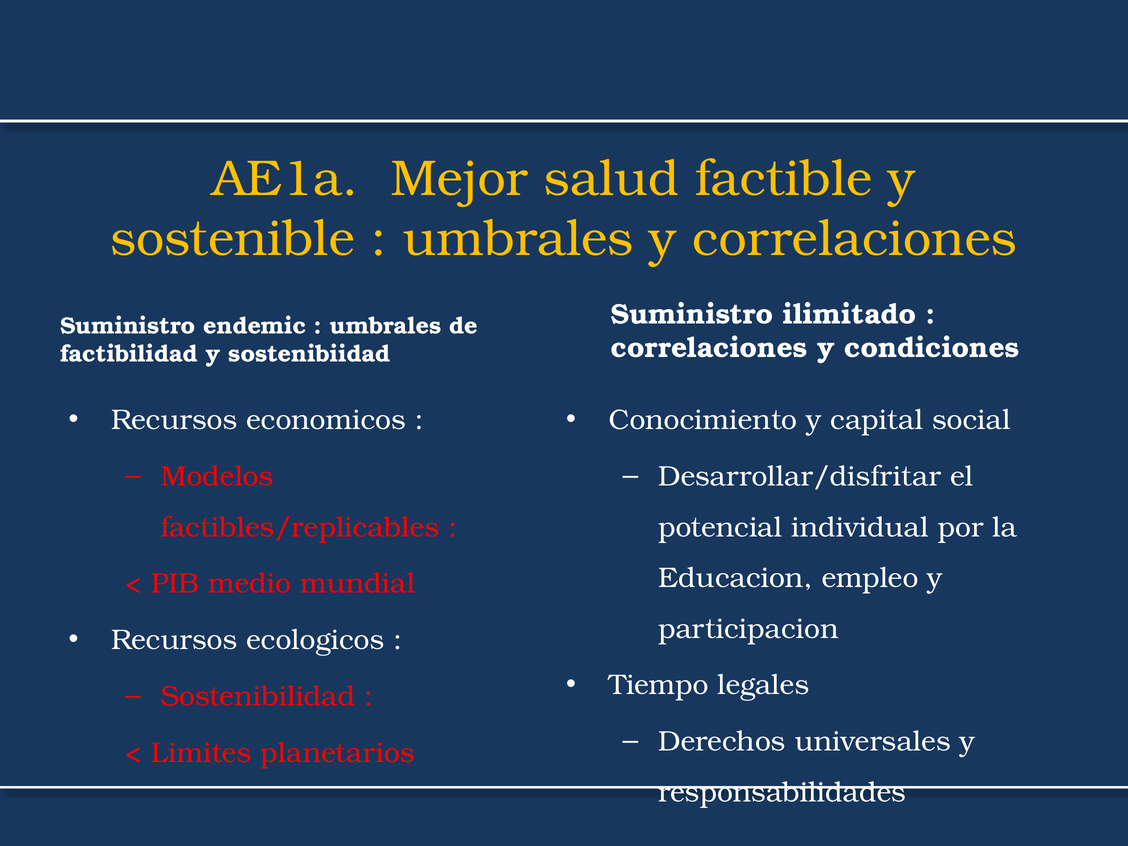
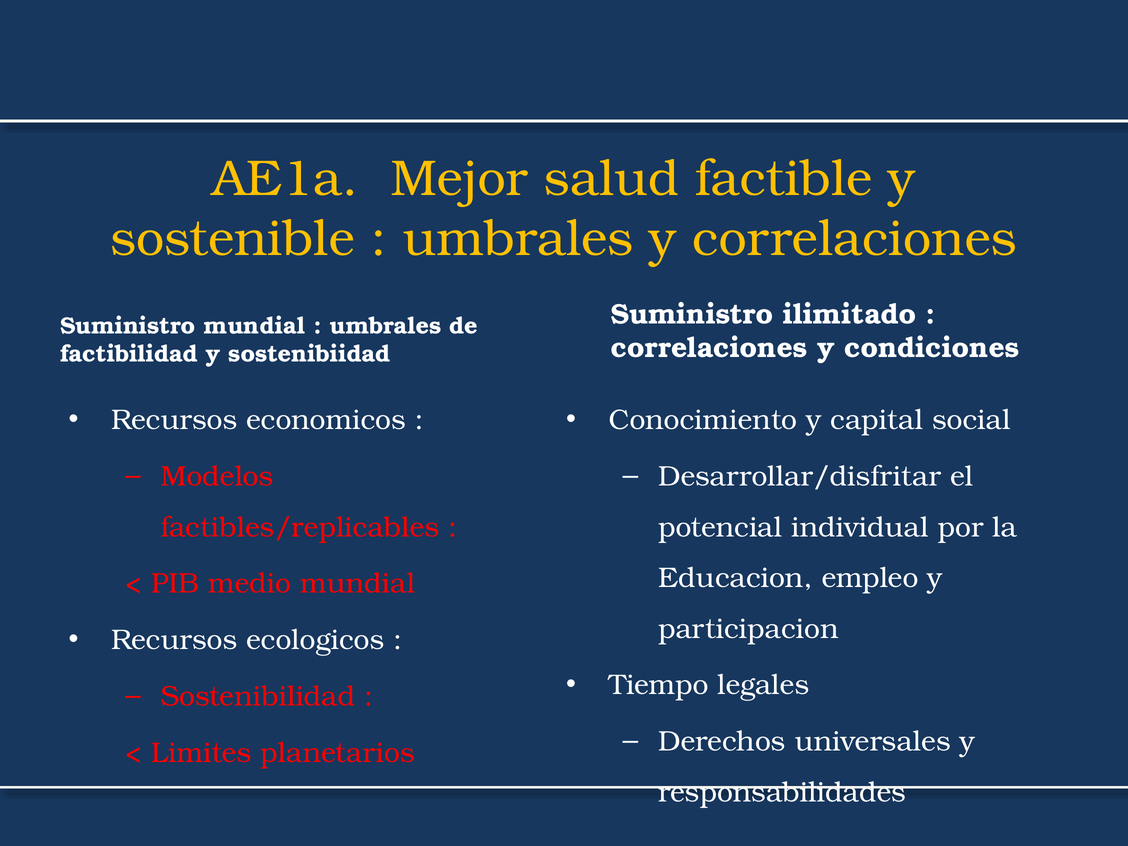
Suministro endemic: endemic -> mundial (255, 326)
